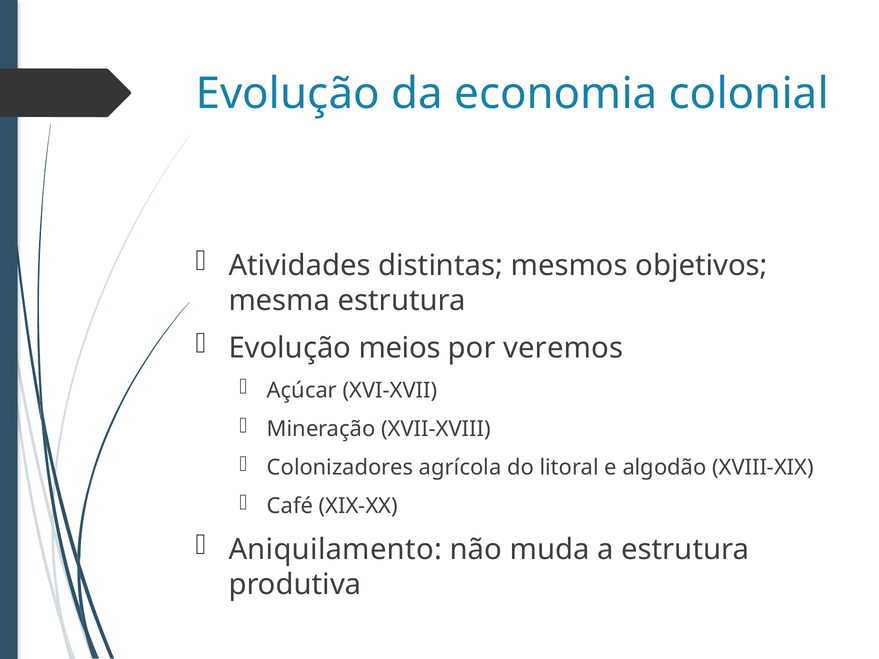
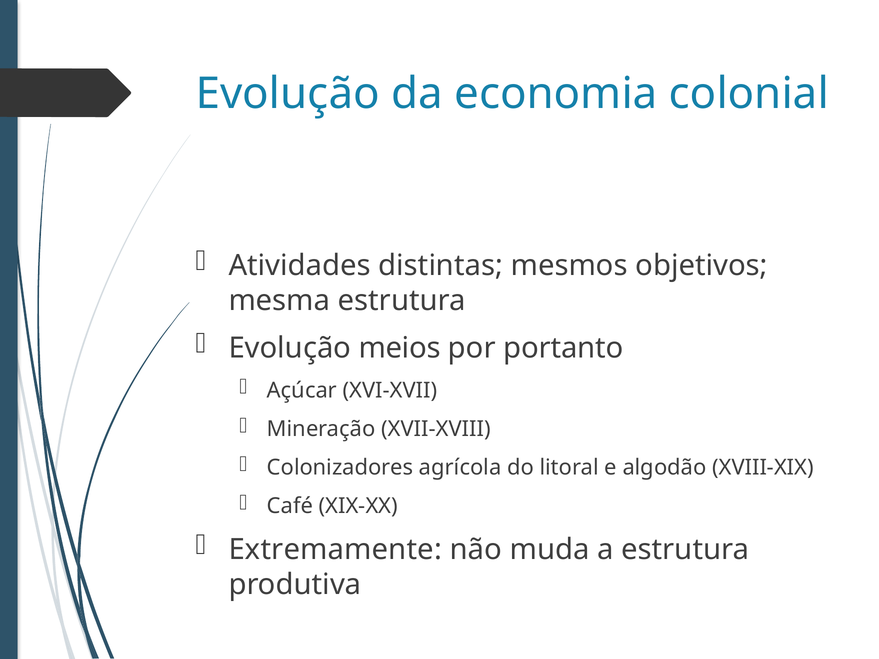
veremos: veremos -> portanto (563, 348)
Aniquilamento: Aniquilamento -> Extremamente (335, 550)
